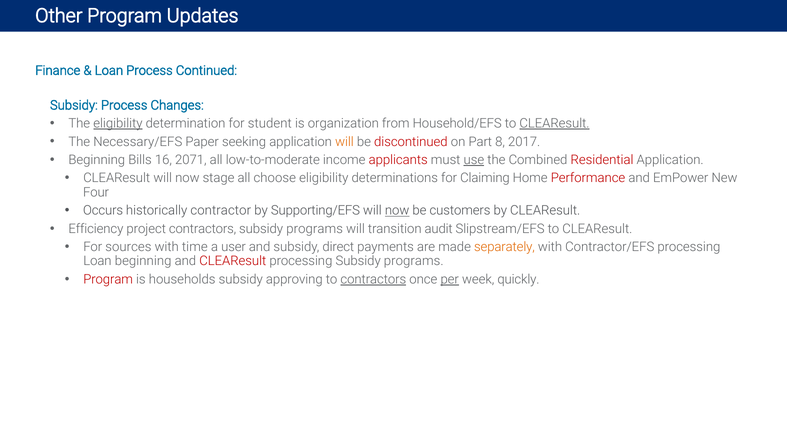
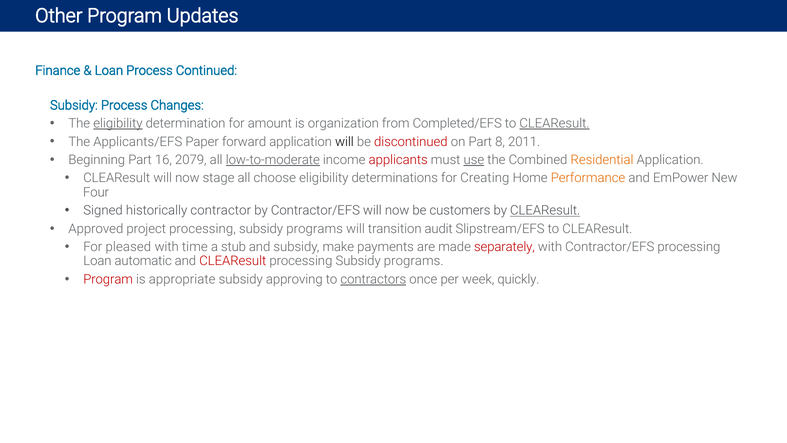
student: student -> amount (270, 123)
Household/EFS: Household/EFS -> Completed/EFS (457, 123)
Necessary/EFS: Necessary/EFS -> Applicants/EFS (138, 142)
seeking: seeking -> forward (244, 142)
will colour: orange -> black (344, 142)
2017: 2017 -> 2011 (524, 142)
Beginning Bills: Bills -> Part (140, 160)
2071: 2071 -> 2079 (191, 160)
low-to-moderate underline: none -> present (273, 160)
Residential colour: red -> orange (602, 160)
Claiming: Claiming -> Creating (485, 178)
Performance colour: red -> orange (588, 178)
Occurs: Occurs -> Signed (103, 210)
by Supporting/EFS: Supporting/EFS -> Contractor/EFS (315, 210)
now underline: present -> none (397, 210)
CLEAResult underline: none -> present (545, 210)
Efficiency: Efficiency -> Approved (96, 229)
project contractors: contractors -> processing (202, 229)
sources: sources -> pleased (128, 247)
user: user -> stub (234, 247)
direct: direct -> make (338, 247)
separately colour: orange -> red (504, 247)
Loan beginning: beginning -> automatic (143, 261)
households: households -> appropriate (182, 279)
per underline: present -> none (450, 279)
